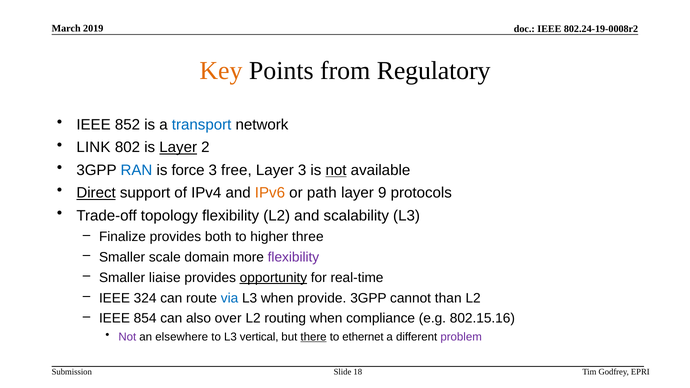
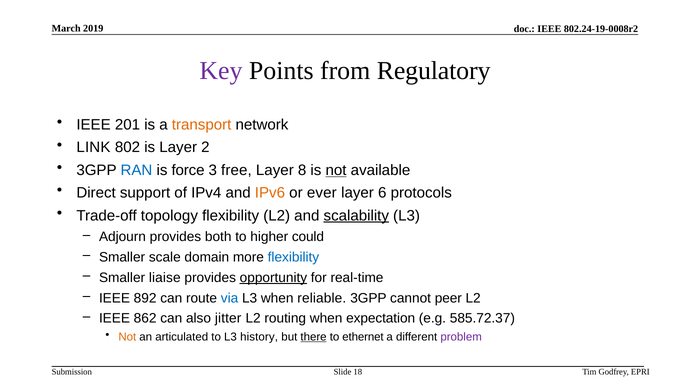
Key colour: orange -> purple (221, 71)
852: 852 -> 201 (127, 125)
transport colour: blue -> orange (202, 125)
Layer underline: present -> none (178, 148)
Layer 3: 3 -> 8 (302, 170)
Direct underline: present -> none (96, 193)
path: path -> ever (322, 193)
9: 9 -> 6 (382, 193)
scalability underline: none -> present (356, 216)
Finalize: Finalize -> Adjourn (122, 237)
three: three -> could (308, 237)
flexibility colour: purple -> blue (293, 257)
324: 324 -> 892 (145, 298)
provide: provide -> reliable (322, 298)
than: than -> peer (448, 298)
854: 854 -> 862 (145, 319)
over: over -> jitter (228, 319)
compliance: compliance -> expectation (381, 319)
802.15.16: 802.15.16 -> 585.72.37 (482, 319)
Not colour: purple -> orange (127, 337)
elsewhere: elsewhere -> articulated (182, 337)
vertical: vertical -> history (259, 337)
